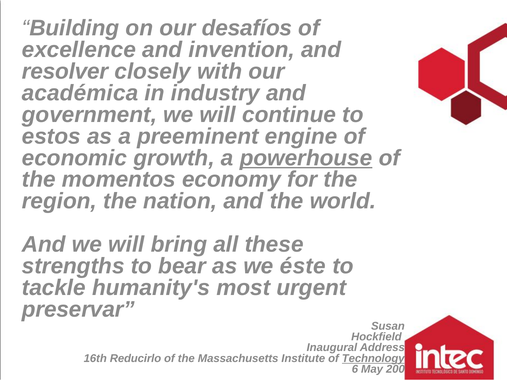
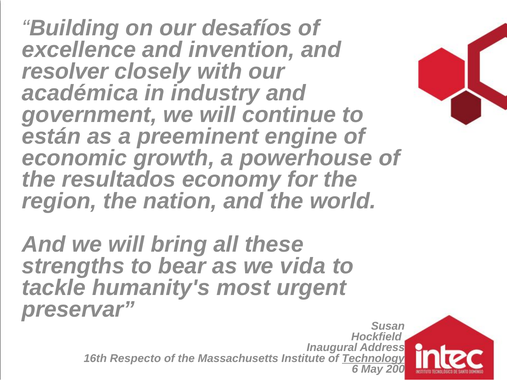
estos: estos -> están (51, 136)
powerhouse underline: present -> none (306, 158)
momentos: momentos -> resultados (119, 180)
éste: éste -> vida (303, 266)
Reducirlo: Reducirlo -> Respecto (135, 359)
